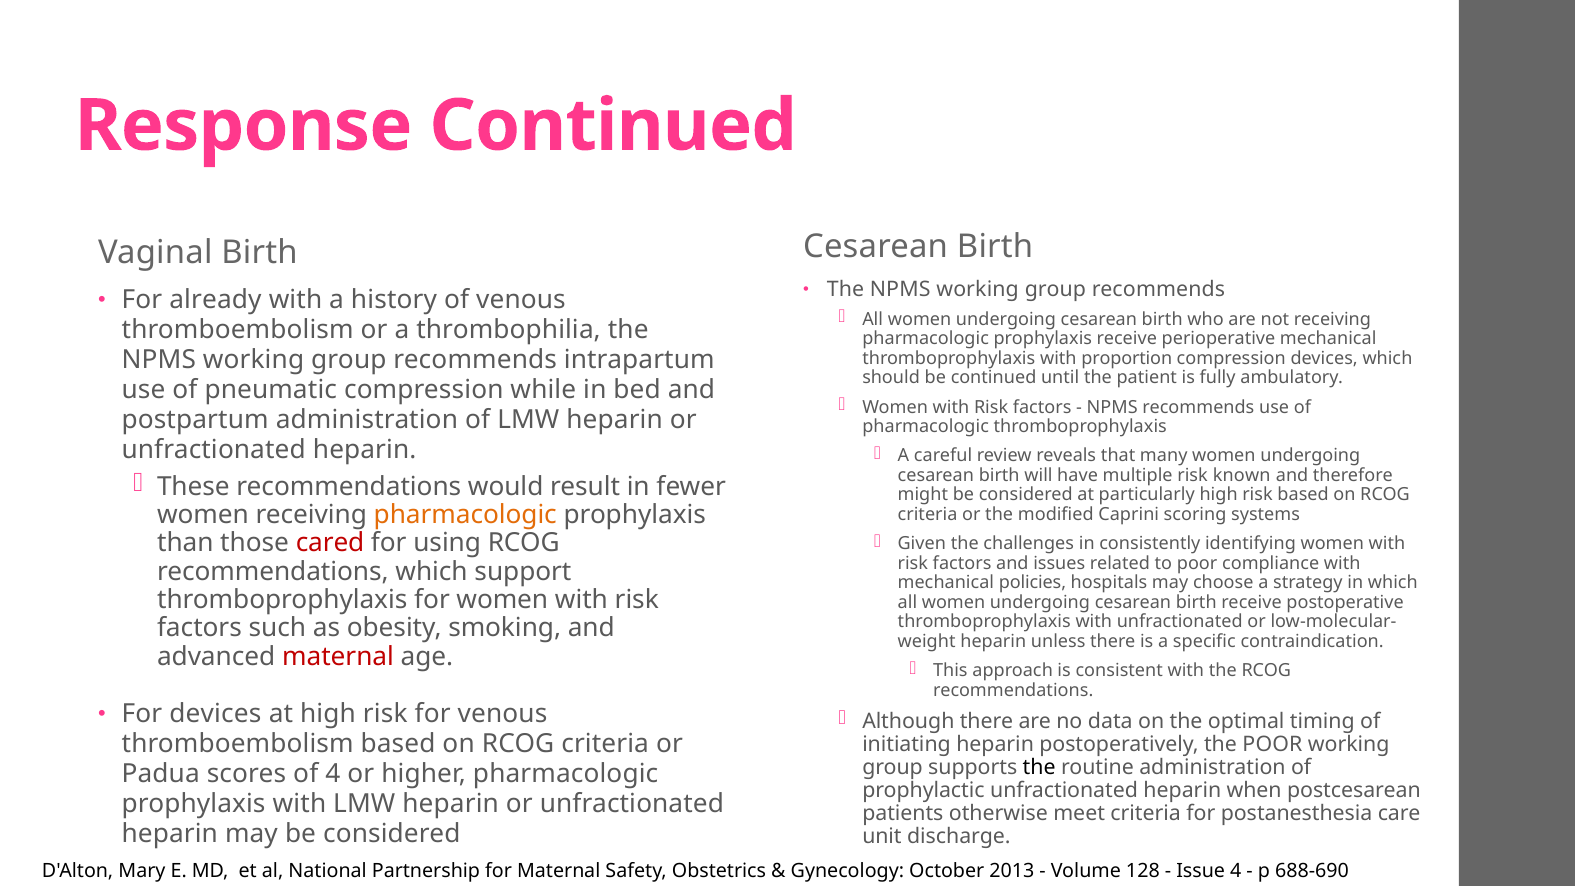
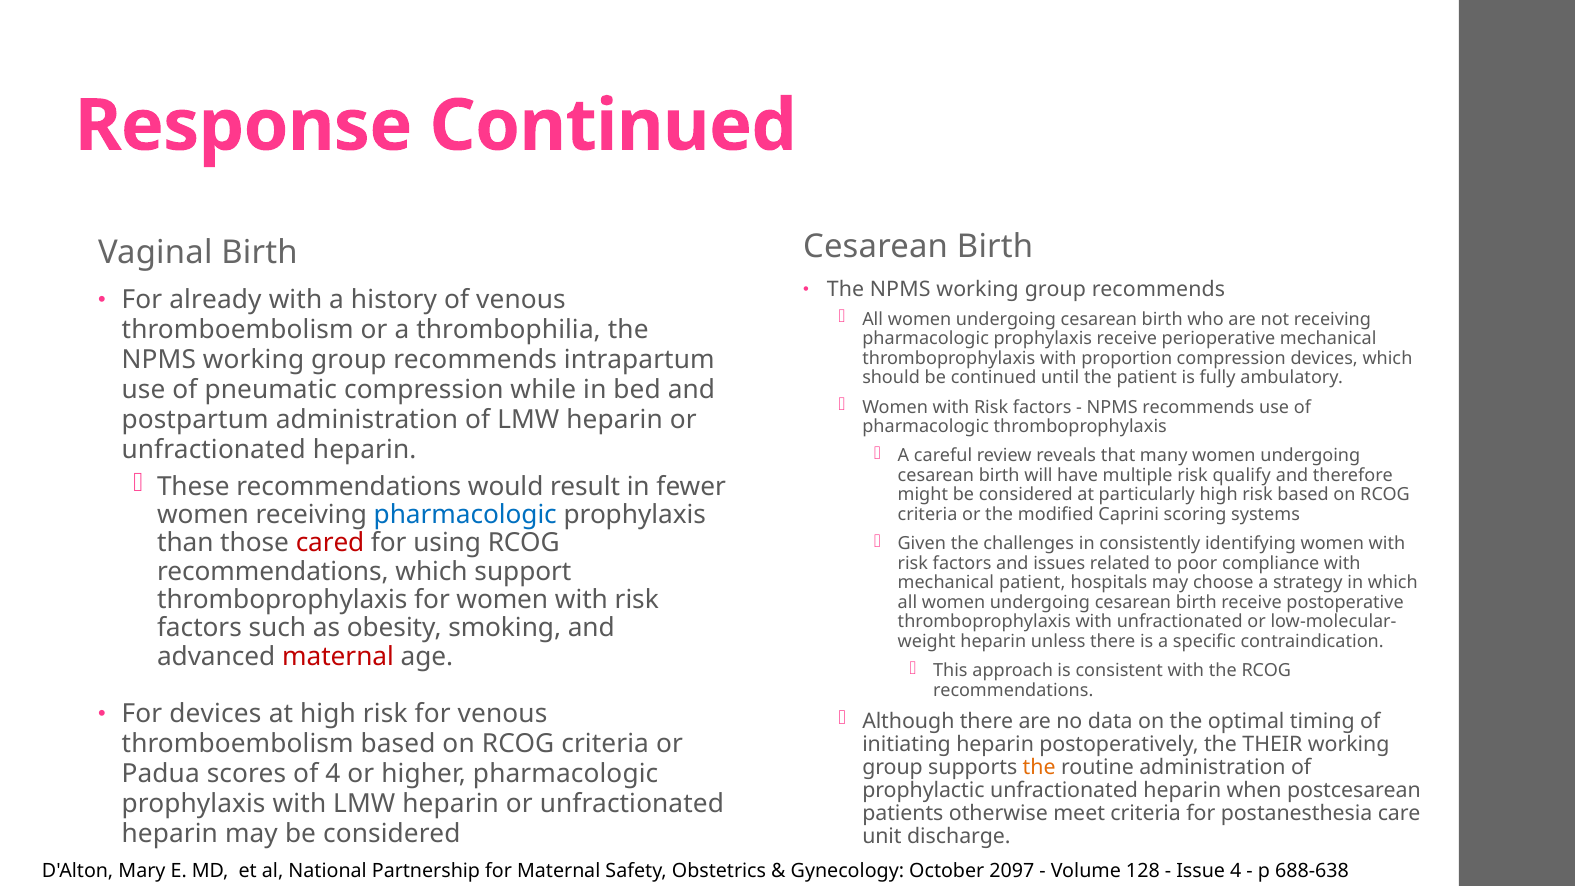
known: known -> qualify (1242, 475)
pharmacologic colour: orange -> blue (465, 515)
mechanical policies: policies -> patient (1032, 583)
the POOR: POOR -> THEIR (1272, 744)
the colour: black -> orange (1039, 767)
2013: 2013 -> 2097 (1012, 871)
688-690: 688-690 -> 688-638 (1312, 871)
